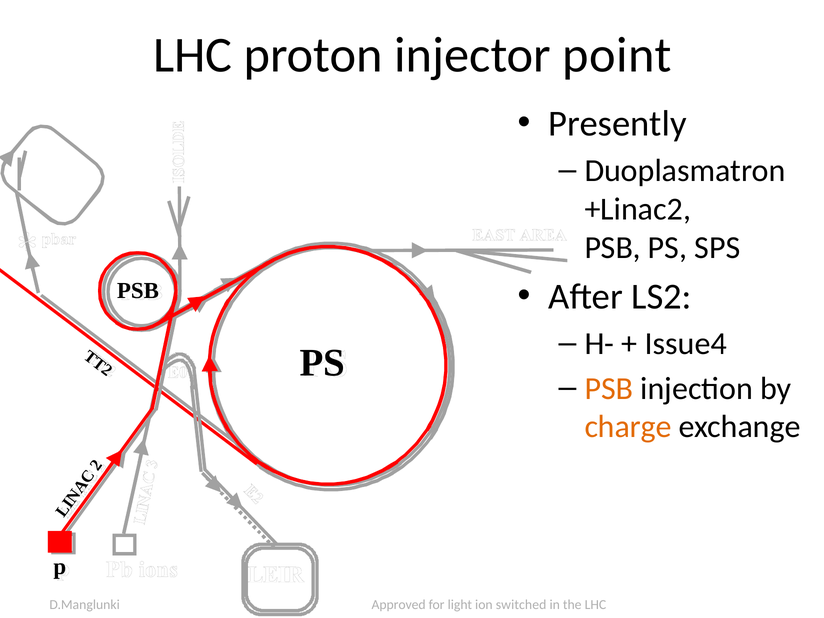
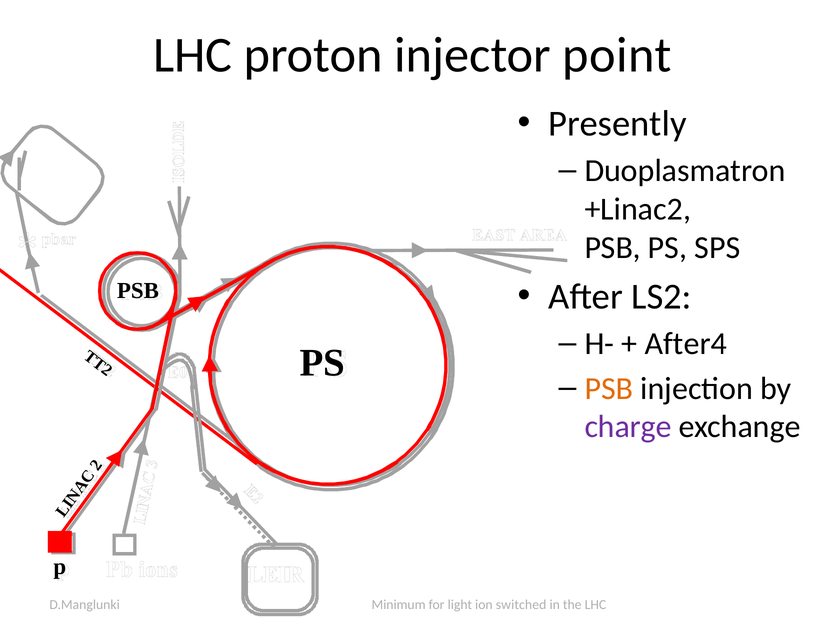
Issue4: Issue4 -> After4 (686, 344)
charge colour: orange -> purple (628, 427)
Approved: Approved -> Minimum (399, 605)
